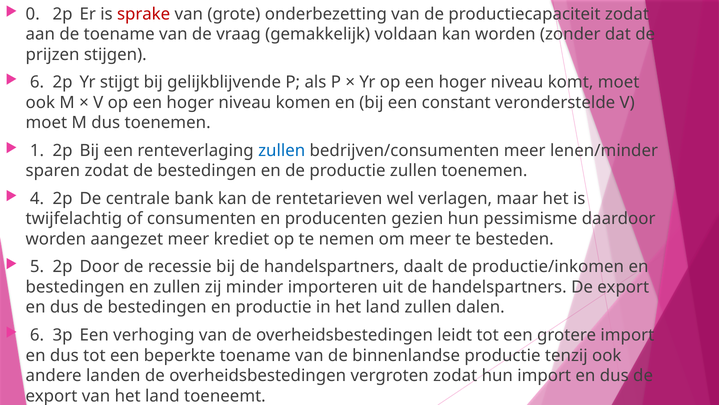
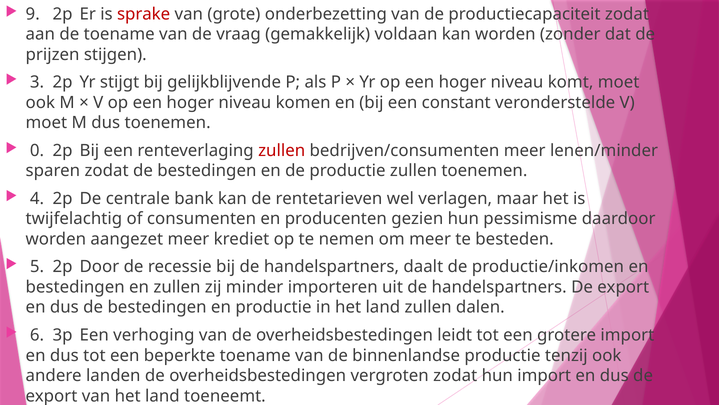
0: 0 -> 9 (33, 14)
6: 6 -> 3 (37, 82)
1: 1 -> 0 (37, 150)
zullen colour: blue -> red (282, 150)
